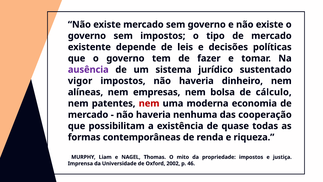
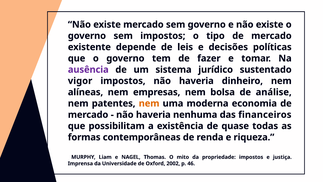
cálculo: cálculo -> análise (274, 92)
nem colour: red -> orange (149, 103)
cooperação: cooperação -> financeiros (265, 115)
